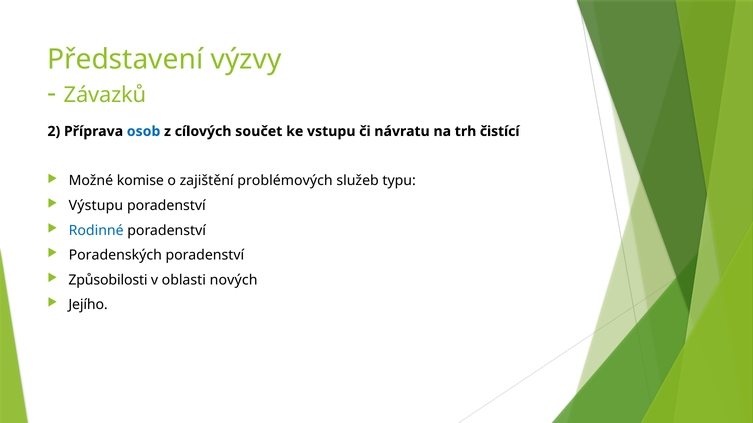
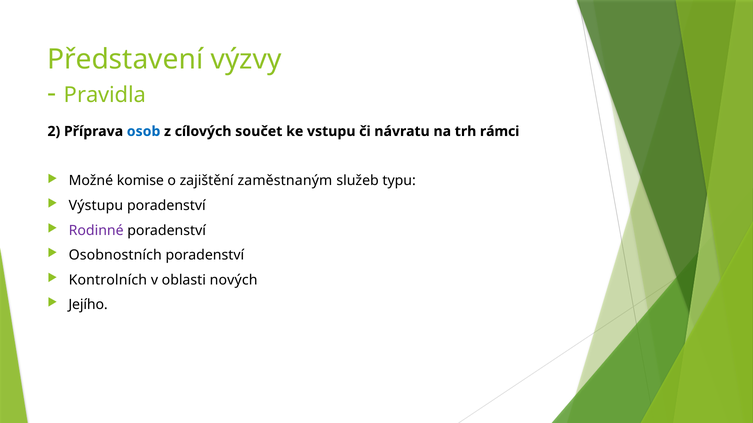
Závazků: Závazků -> Pravidla (105, 95)
čistící: čistící -> rámci (500, 132)
problémových: problémových -> zaměstnaným (285, 181)
Rodinné colour: blue -> purple (96, 231)
Poradenských: Poradenských -> Osobnostních (115, 255)
Způsobilosti: Způsobilosti -> Kontrolních (108, 280)
